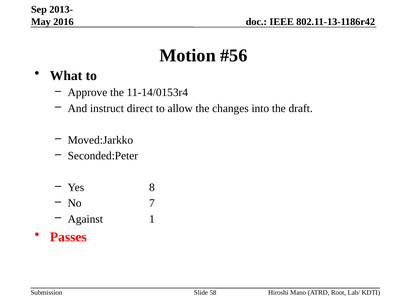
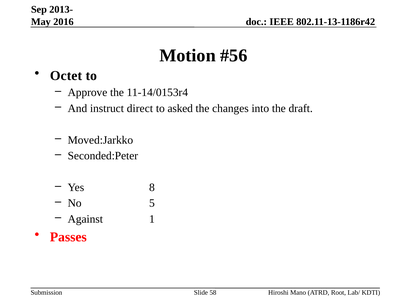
What: What -> Octet (66, 76)
allow: allow -> asked (180, 108)
7: 7 -> 5 (152, 203)
